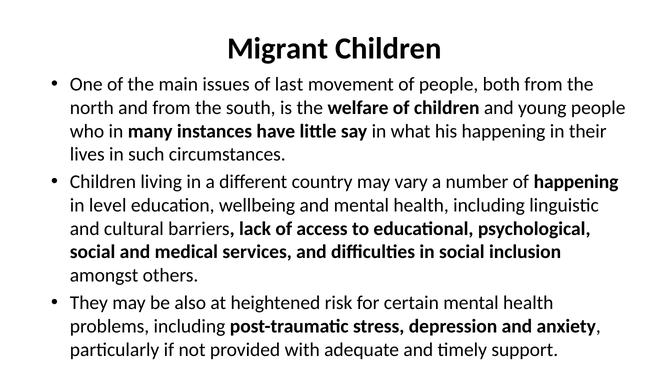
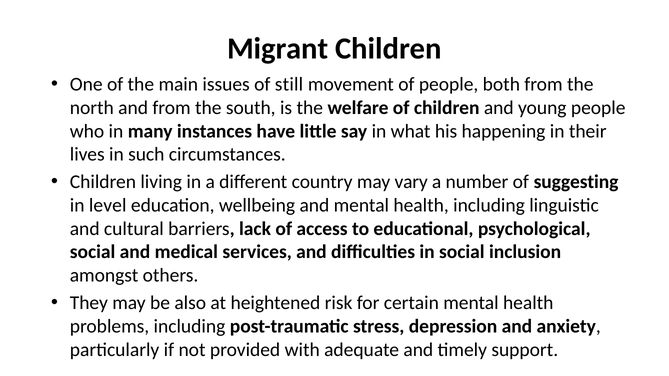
last: last -> still (289, 84)
of happening: happening -> suggesting (576, 182)
